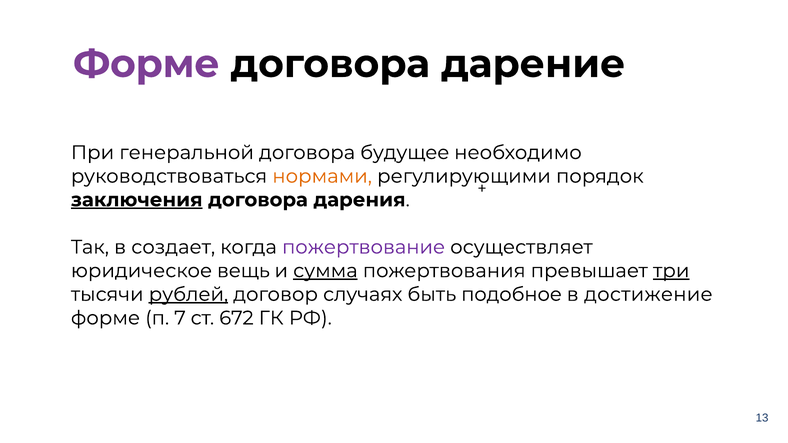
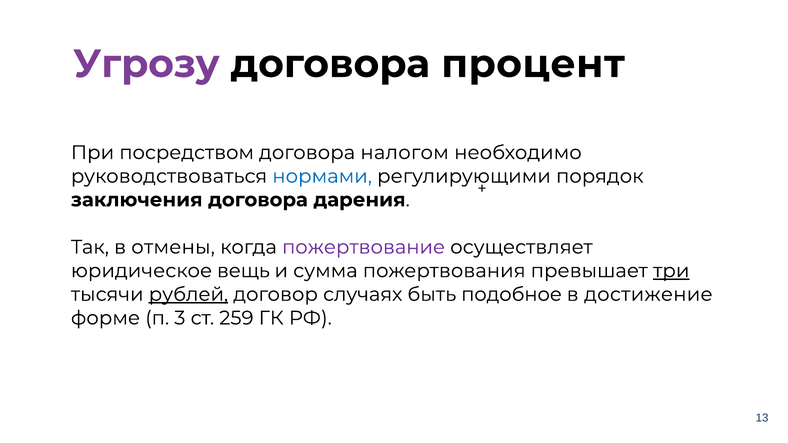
Форме: Форме -> Угрозу (146, 64)
дарение: дарение -> процент (533, 64)
генеральной: генеральной -> посредством (187, 153)
будущее: будущее -> налогом (405, 153)
нормами colour: orange -> blue (322, 176)
заключения underline: present -> none (137, 200)
создает: создает -> отмены (173, 247)
сумма underline: present -> none (325, 271)
7: 7 -> 3 (180, 318)
672: 672 -> 259 (236, 318)
